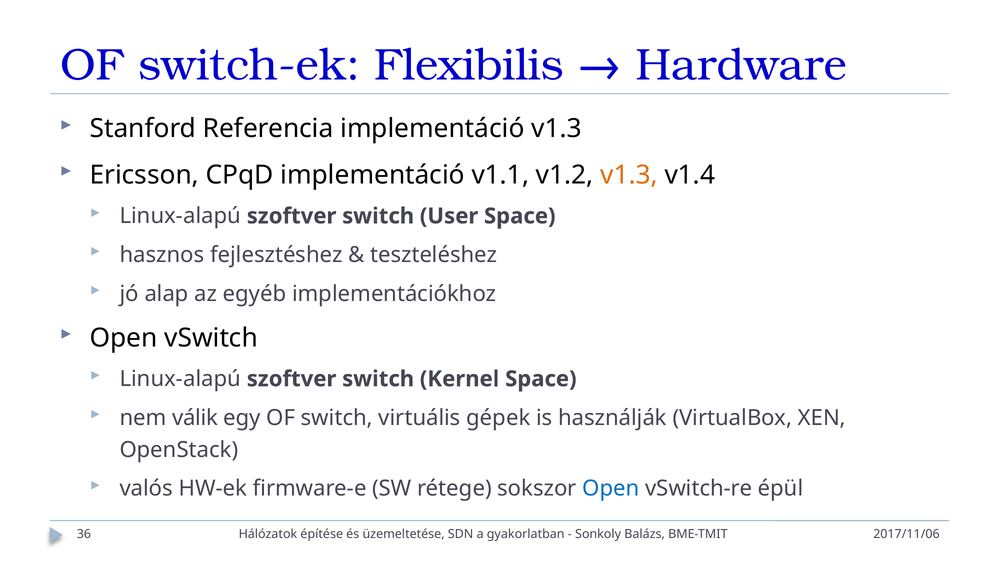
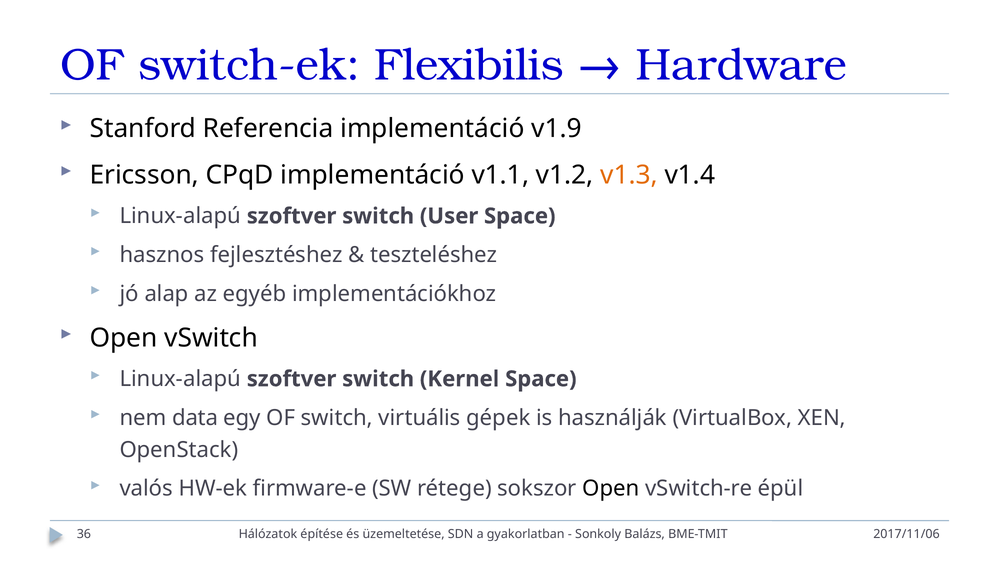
implementáció v1.3: v1.3 -> v1.9 (557, 129)
válik: válik -> data (195, 418)
Open colour: blue -> black (611, 489)
